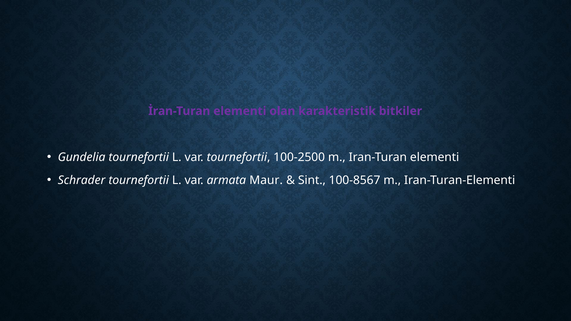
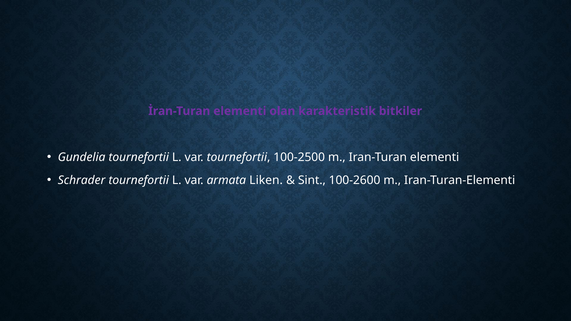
Maur: Maur -> Liken (266, 180)
100-8567: 100-8567 -> 100-2600 (355, 180)
